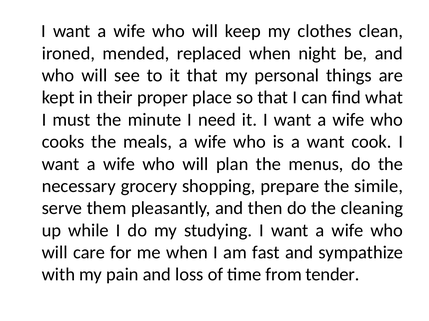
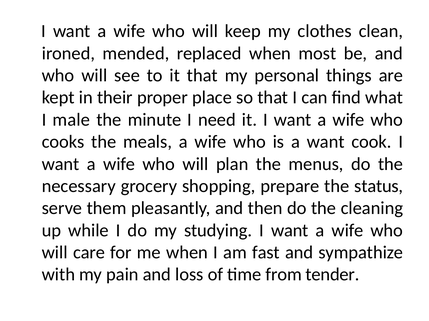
night: night -> most (317, 53)
must: must -> male (71, 120)
simile: simile -> status (379, 187)
